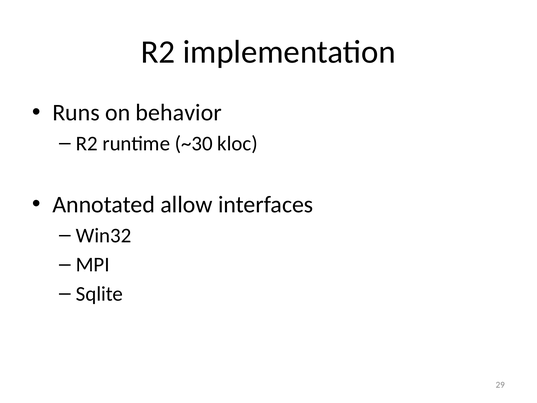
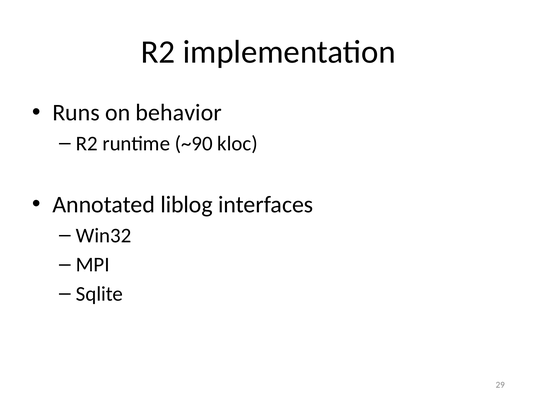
~30: ~30 -> ~90 (194, 143)
allow: allow -> liblog (187, 205)
